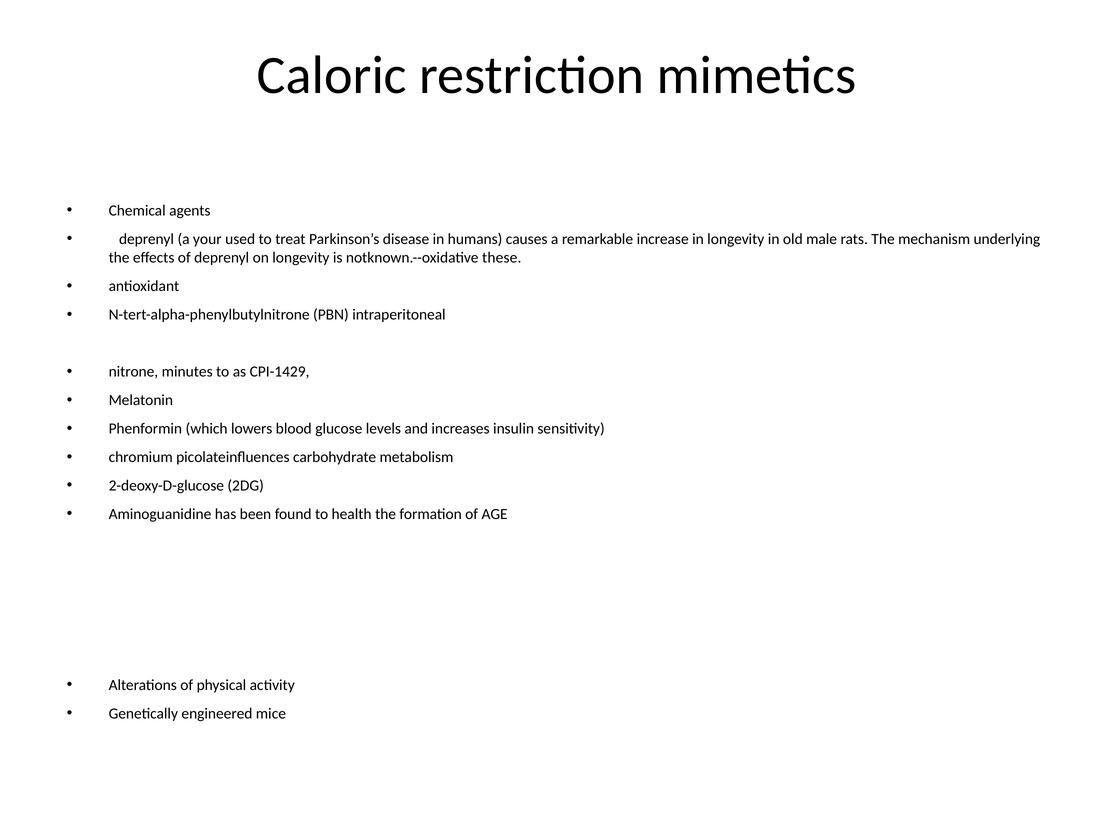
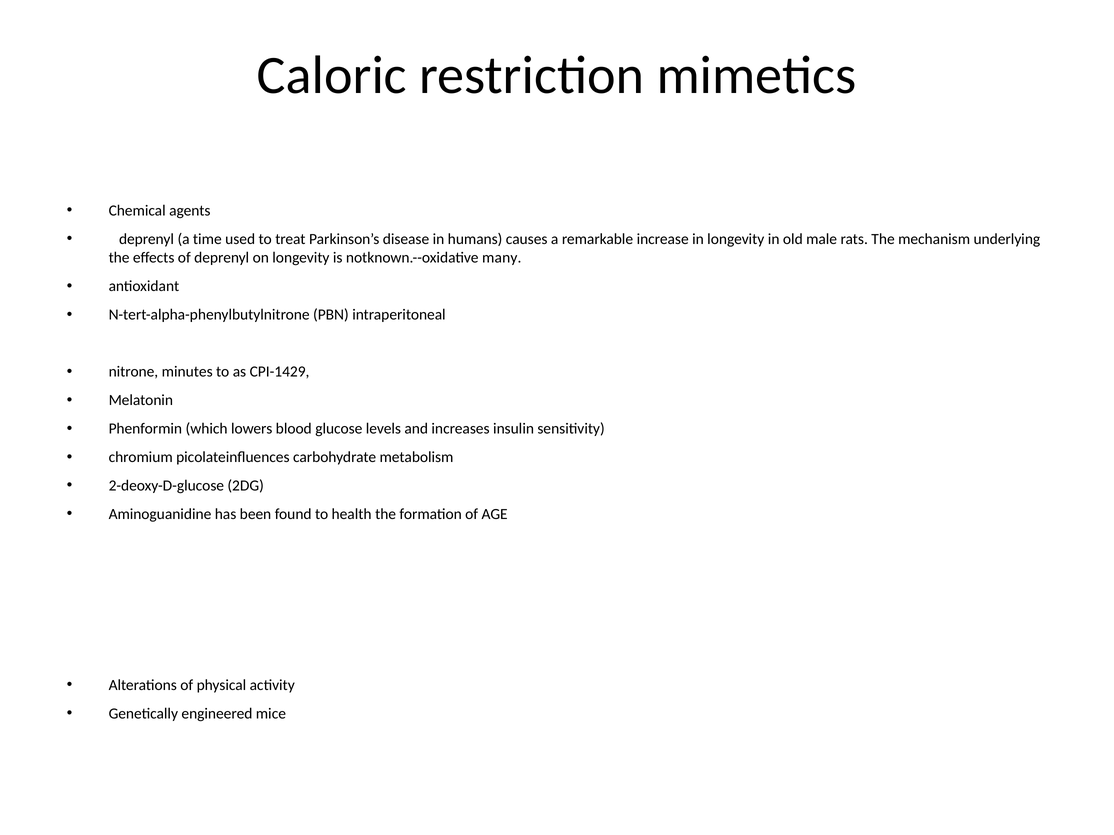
your: your -> time (207, 239)
these: these -> many (502, 258)
